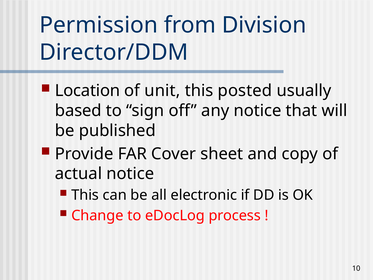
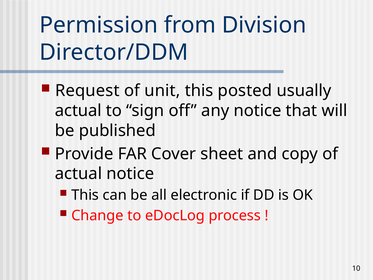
Location: Location -> Request (87, 91)
based: based -> actual (78, 111)
